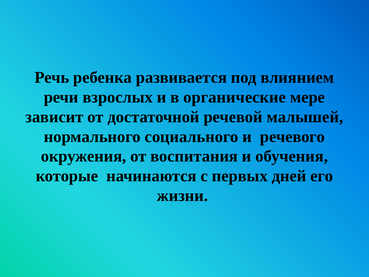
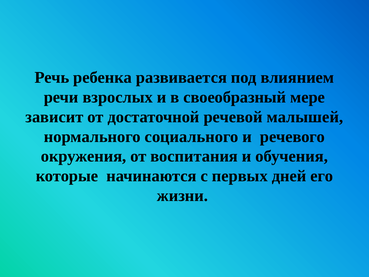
органические: органические -> своеобразный (235, 97)
